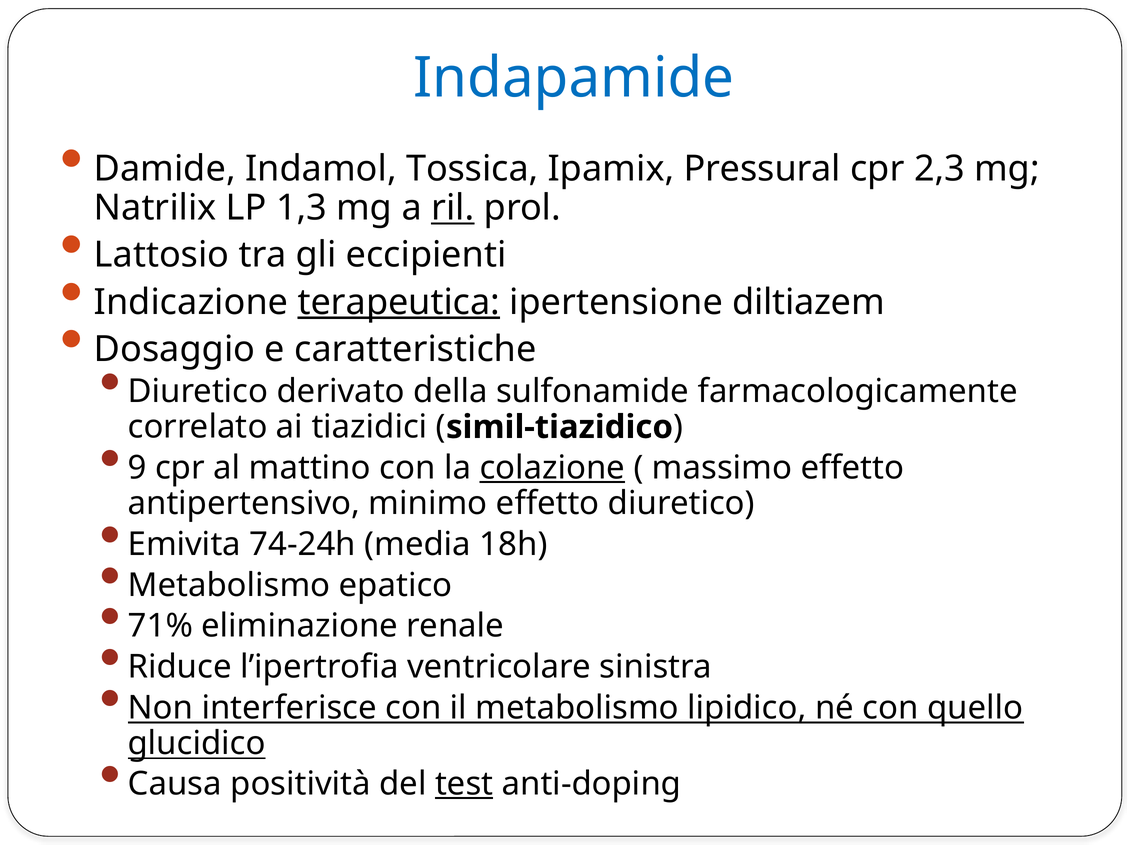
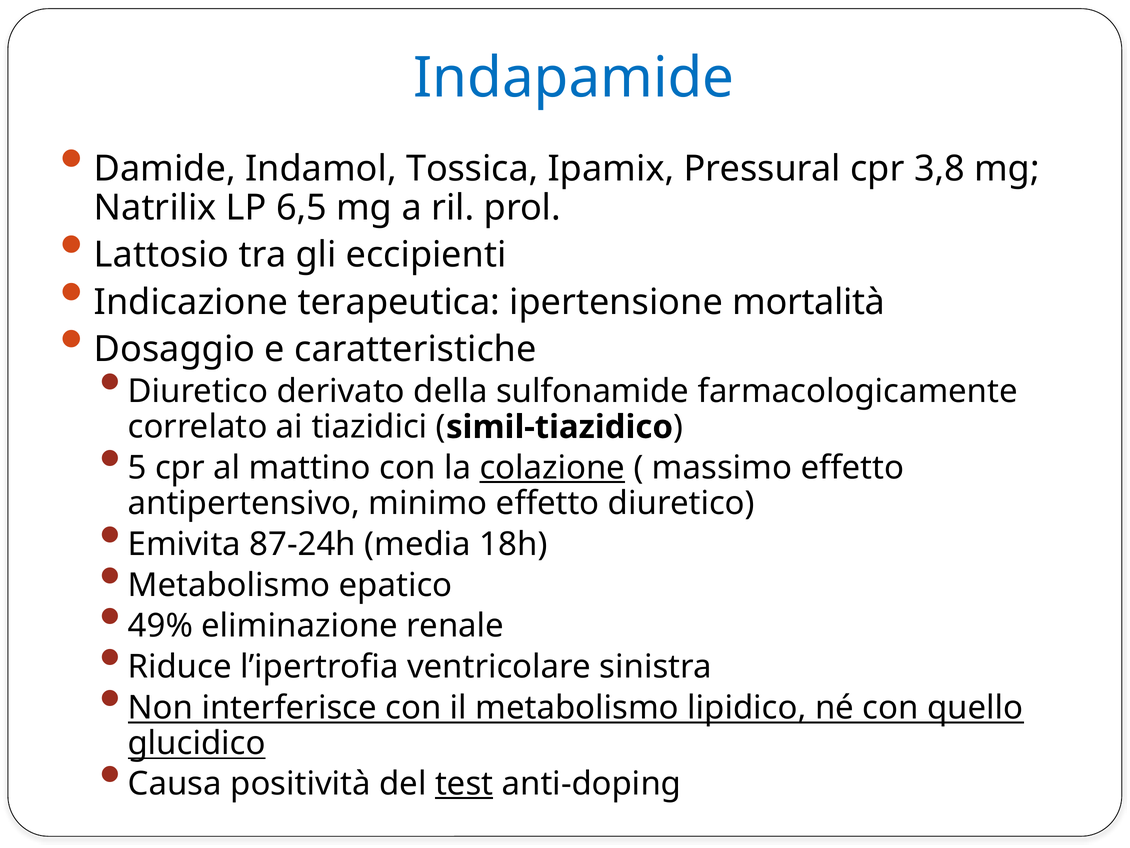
2,3: 2,3 -> 3,8 (939, 169)
1,3: 1,3 -> 6,5 (301, 208)
ril underline: present -> none (453, 208)
terapeutica underline: present -> none (399, 302)
diltiazem: diltiazem -> mortalità (809, 302)
9: 9 -> 5 (137, 468)
74-24h: 74-24h -> 87-24h (303, 544)
71%: 71% -> 49% (160, 626)
